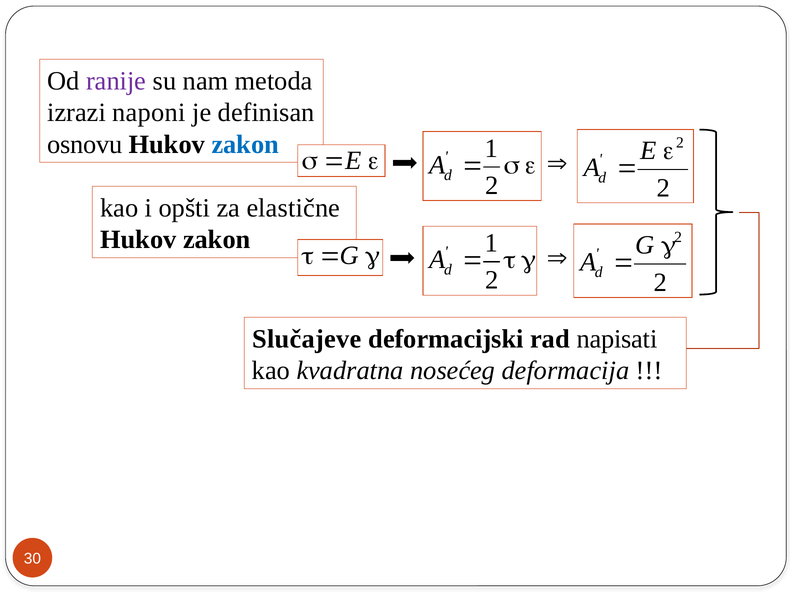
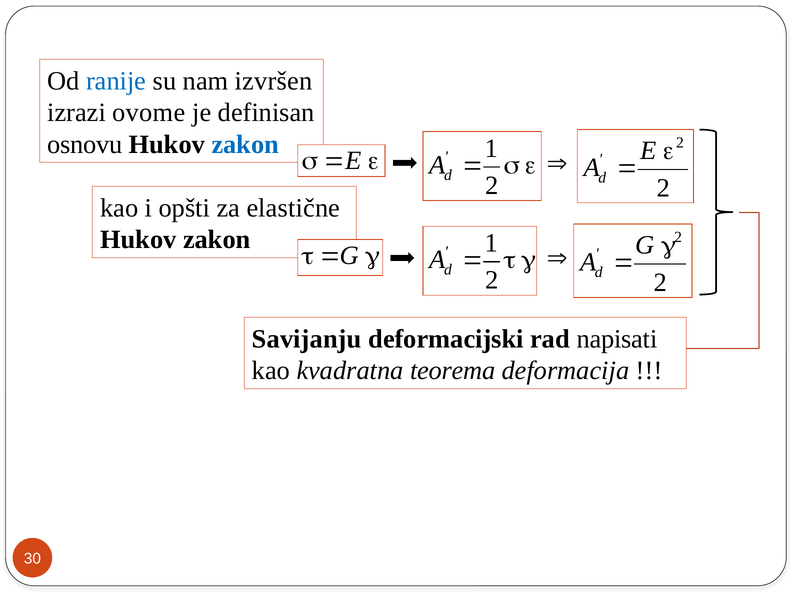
ranije colour: purple -> blue (116, 81)
metoda: metoda -> izvršen (274, 81)
naponi: naponi -> ovome (149, 113)
Slučajeve: Slučajeve -> Savijanju (307, 339)
nosećeg: nosećeg -> teorema (453, 371)
